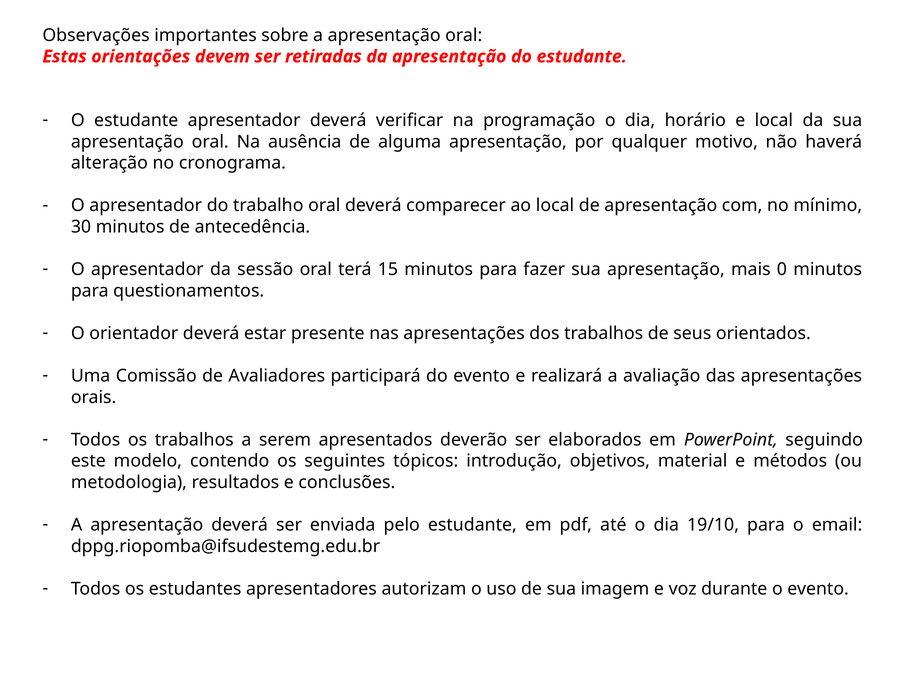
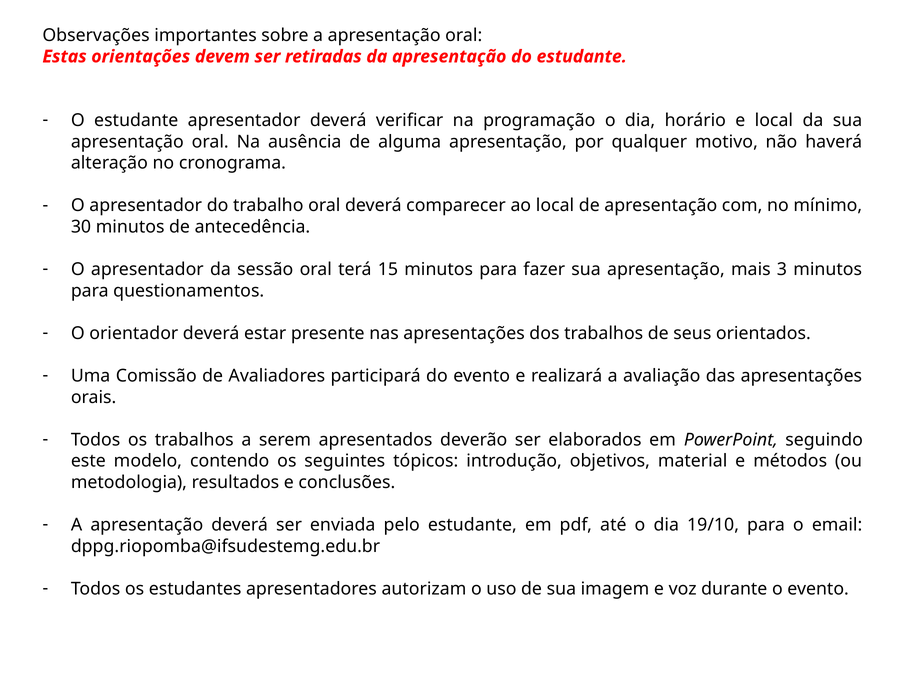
0: 0 -> 3 (782, 269)
